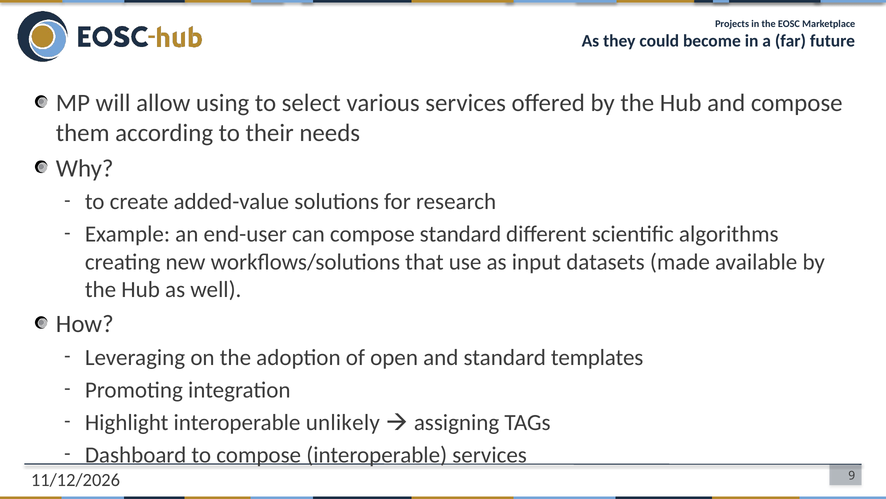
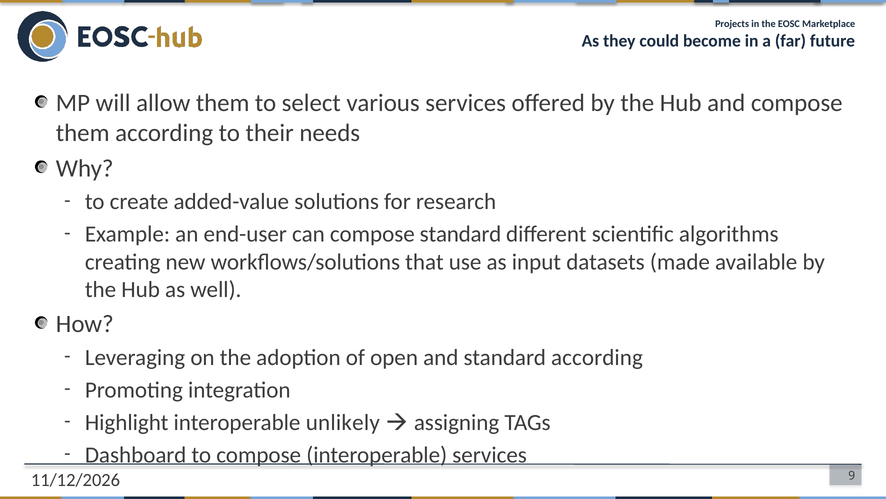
allow using: using -> them (223, 103)
standard templates: templates -> according (597, 357)
